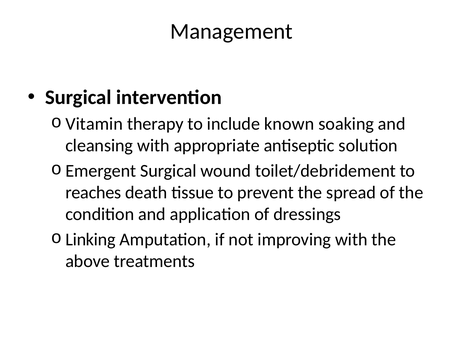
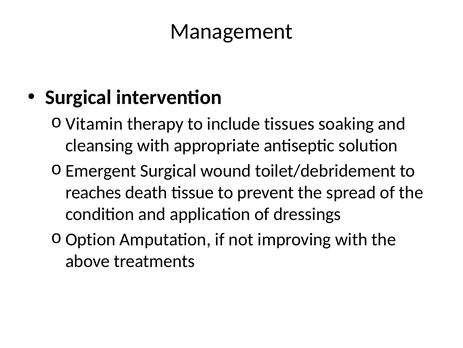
known: known -> tissues (289, 124)
Linking: Linking -> Option (90, 239)
